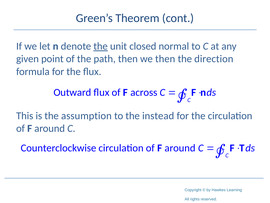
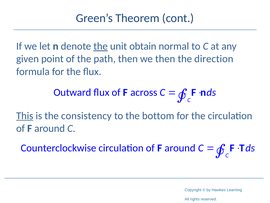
closed: closed -> obtain (143, 46)
This underline: none -> present (25, 116)
assumption: assumption -> consistency (86, 116)
instead: instead -> bottom (158, 116)
